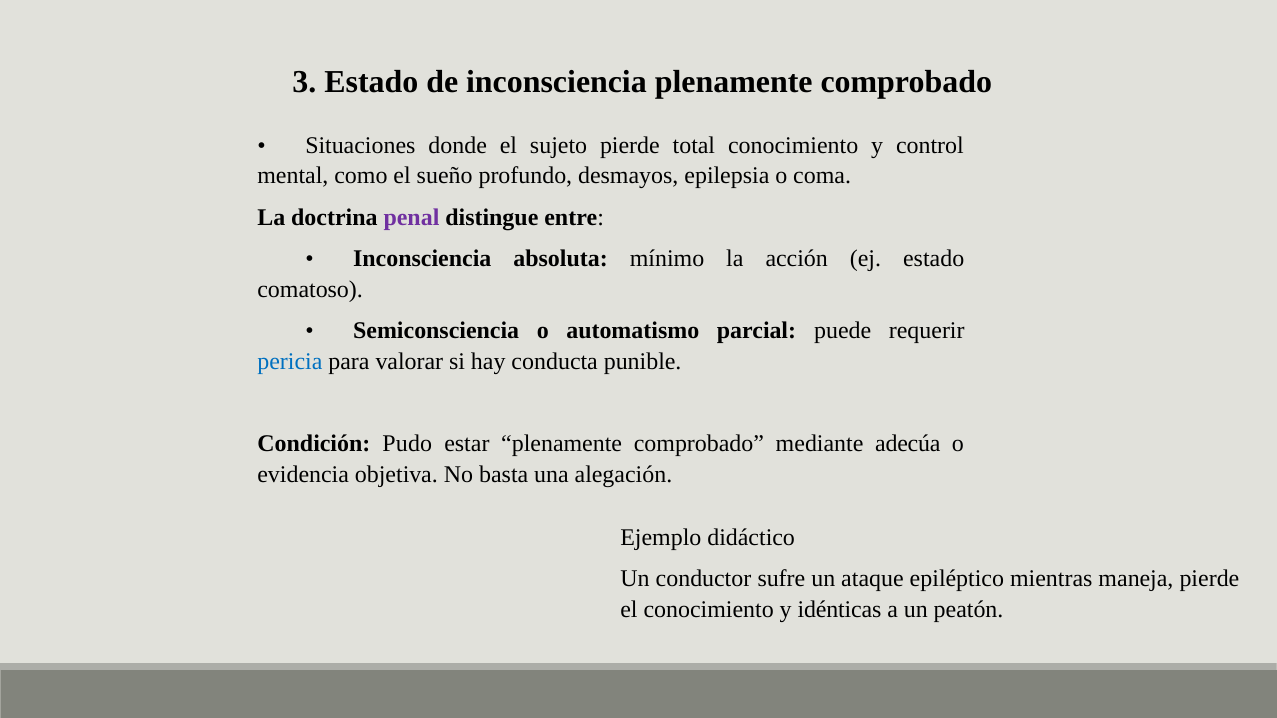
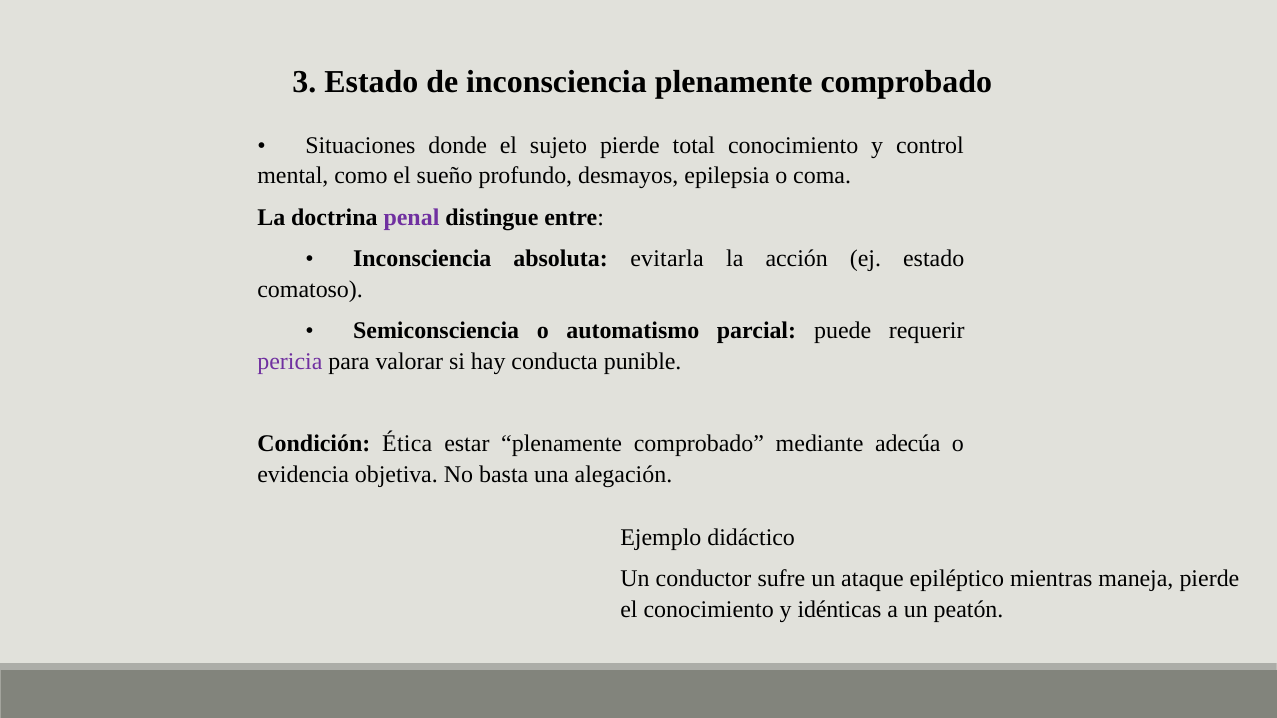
mínimo: mínimo -> evitarla (667, 259)
pericia colour: blue -> purple (290, 361)
Pudo: Pudo -> Ética (407, 444)
